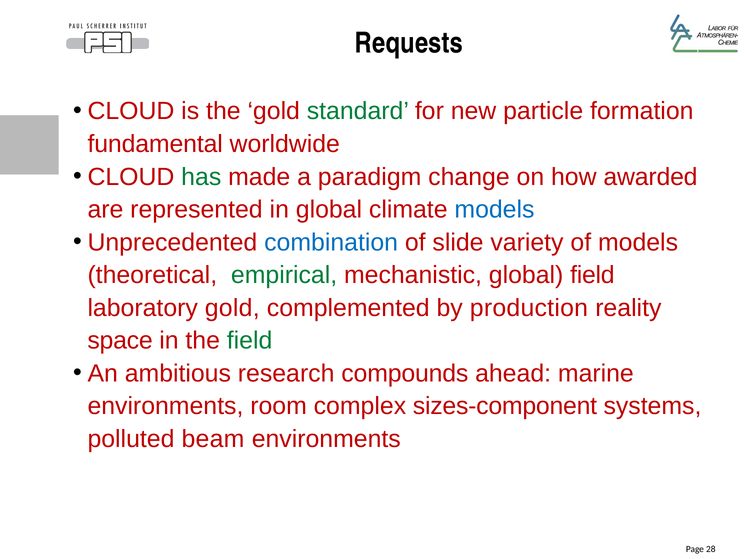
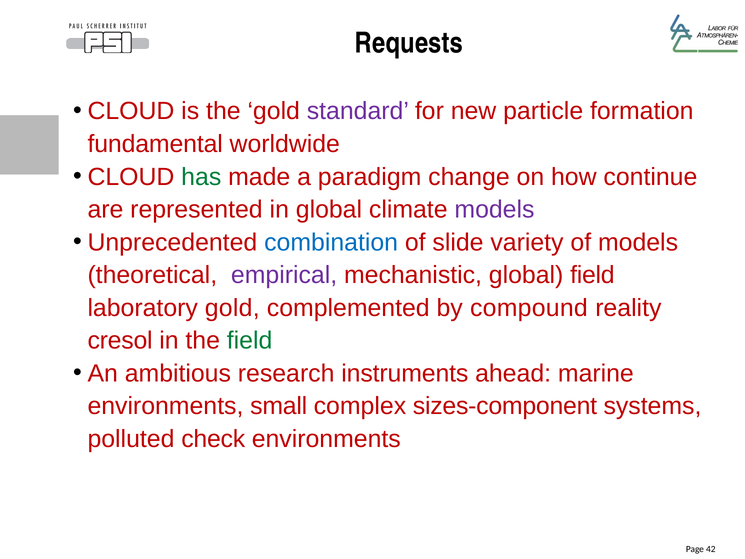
standard colour: green -> purple (358, 111)
awarded: awarded -> continue (650, 177)
models colour: blue -> purple (494, 210)
empirical colour: green -> purple (284, 275)
production: production -> compound (529, 308)
space: space -> cresol (120, 341)
compounds: compounds -> instruments (405, 373)
room: room -> small (279, 406)
beam: beam -> check (213, 439)
28: 28 -> 42 (711, 549)
